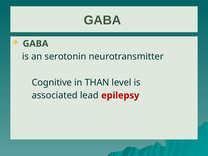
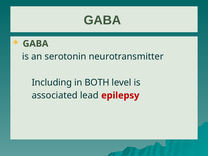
Cognitive: Cognitive -> Including (52, 82)
THAN: THAN -> BOTH (97, 82)
